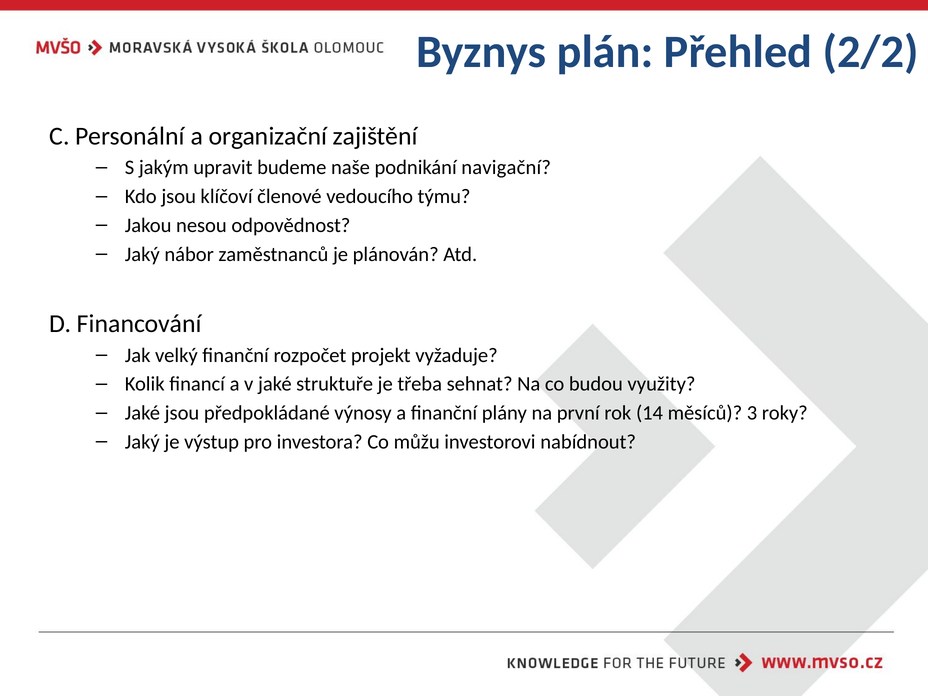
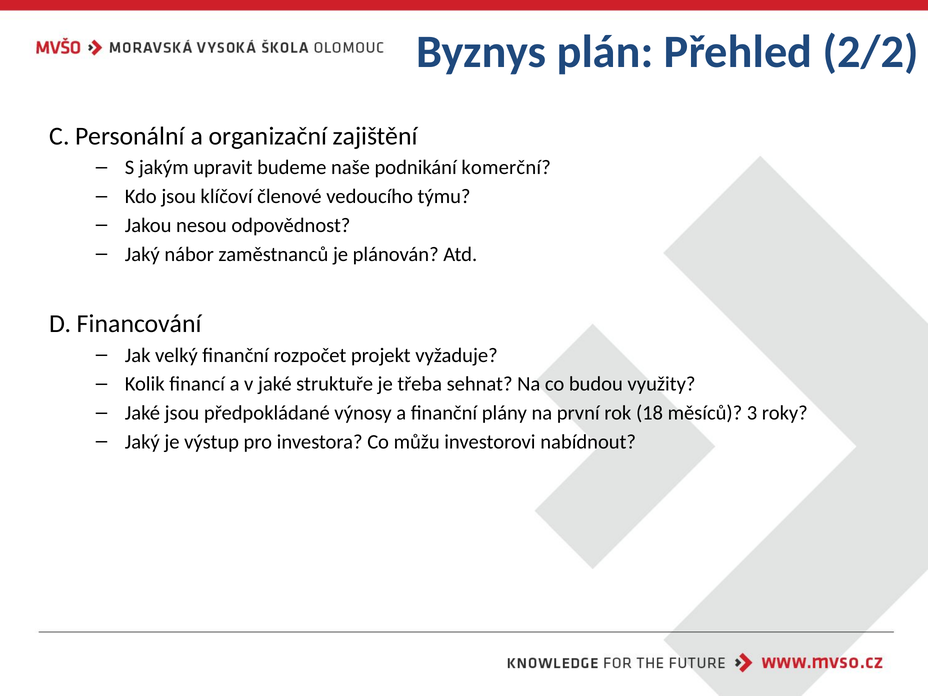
navigační: navigační -> komerční (506, 168)
14: 14 -> 18 (650, 413)
